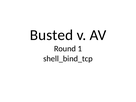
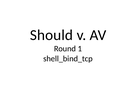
Busted: Busted -> Should (51, 35)
